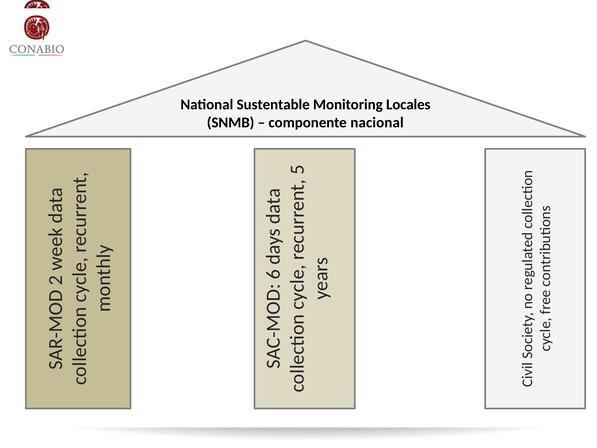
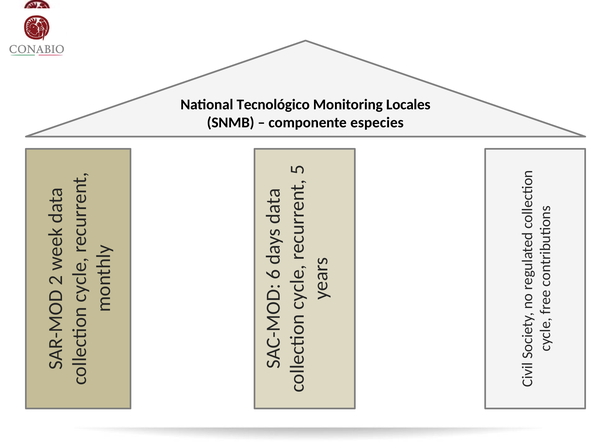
Sustentable: Sustentable -> Tecnológico (273, 105)
nacional: nacional -> especies (377, 123)
